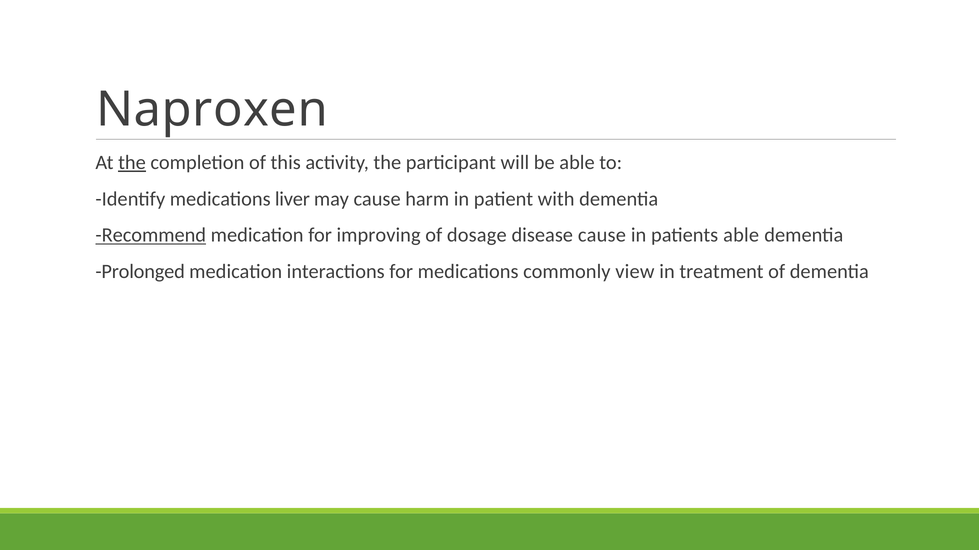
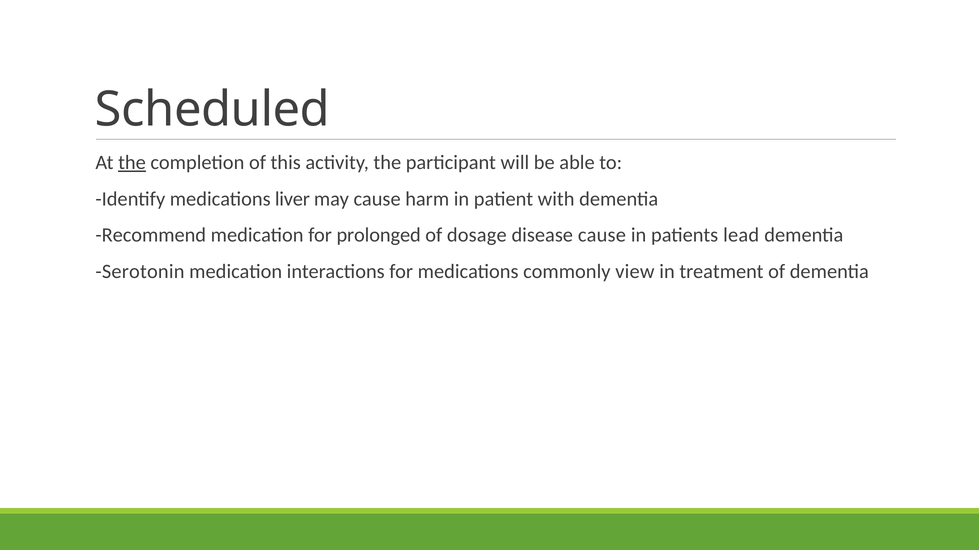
Naproxen: Naproxen -> Scheduled (212, 110)
Recommend underline: present -> none (151, 235)
improving: improving -> prolonged (379, 235)
patients able: able -> lead (741, 235)
Prolonged: Prolonged -> Serotonin (140, 272)
